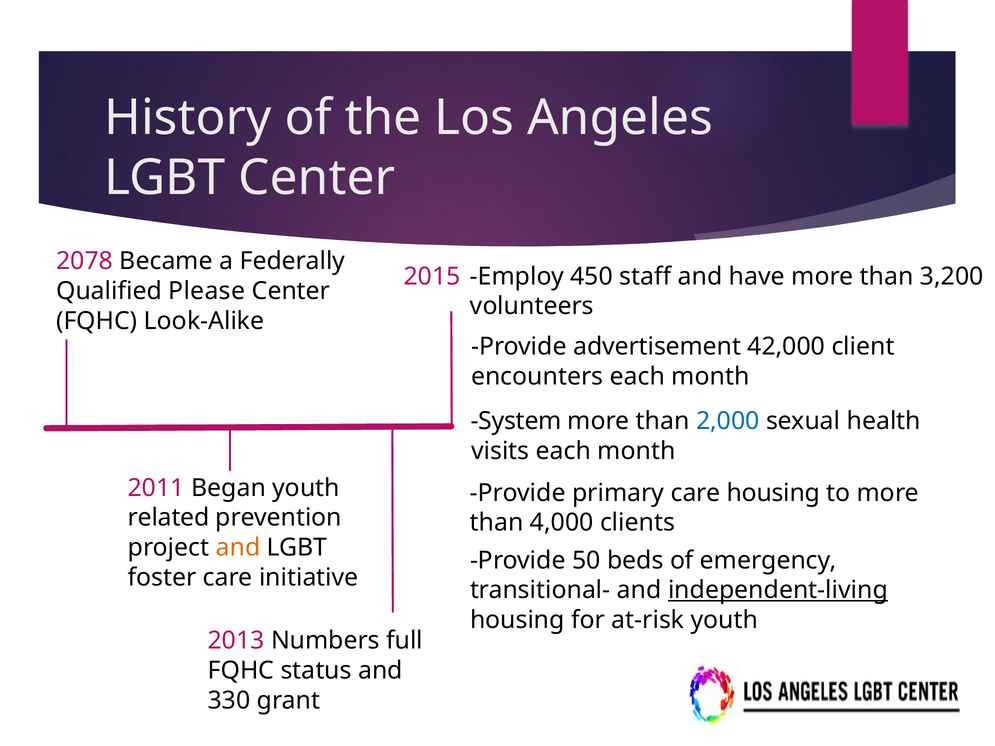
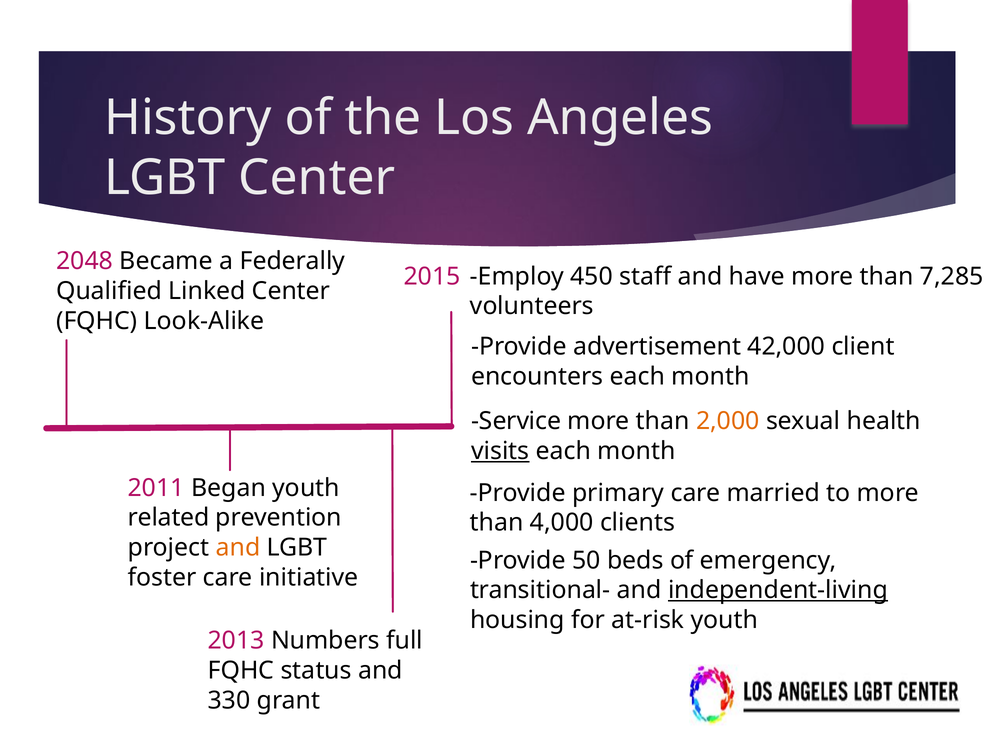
2078: 2078 -> 2048 (85, 261)
3,200: 3,200 -> 7,285 (952, 276)
Please: Please -> Linked (207, 291)
System: System -> Service (516, 421)
2,000 colour: blue -> orange (728, 421)
visits underline: none -> present (500, 451)
care housing: housing -> married (773, 493)
